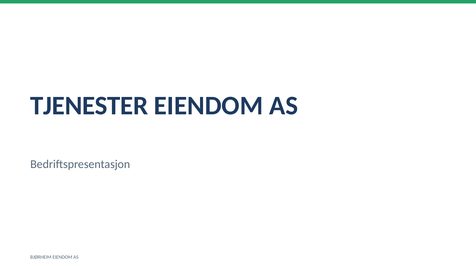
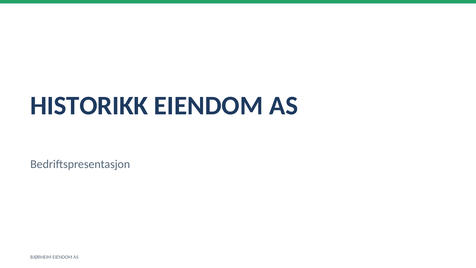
TJENESTER: TJENESTER -> HISTORIKK (89, 106)
